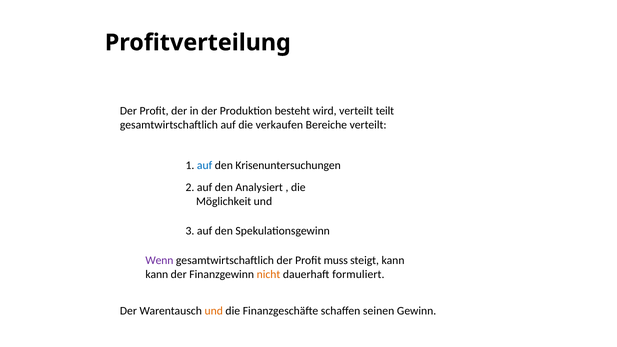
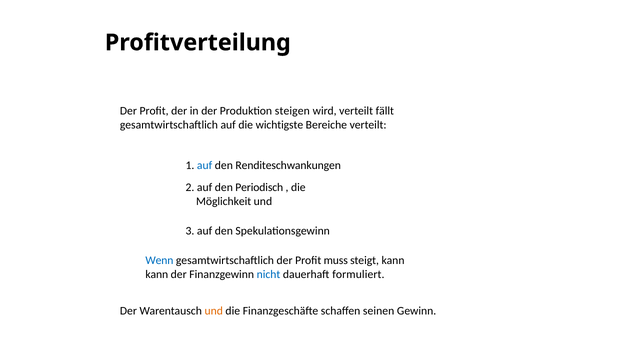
besteht: besteht -> steigen (292, 111)
teilt: teilt -> fällt (385, 111)
verkaufen: verkaufen -> wichtigste (279, 125)
Krisenuntersuchungen: Krisenuntersuchungen -> Renditeschwankungen (288, 165)
Analysiert: Analysiert -> Periodisch (259, 187)
Wenn colour: purple -> blue (159, 260)
nicht colour: orange -> blue (269, 274)
